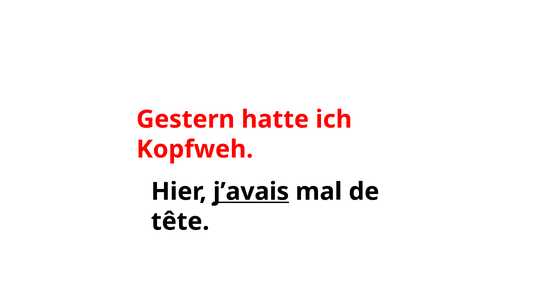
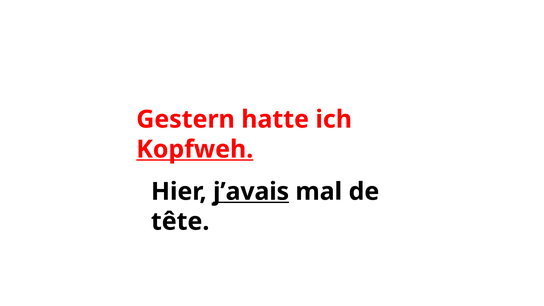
Kopfweh underline: none -> present (195, 149)
